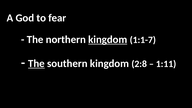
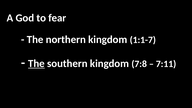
kingdom underline: present -> none (108, 40)
2:8: 2:8 -> 7:8 (139, 64)
1:11: 1:11 -> 7:11 (166, 64)
